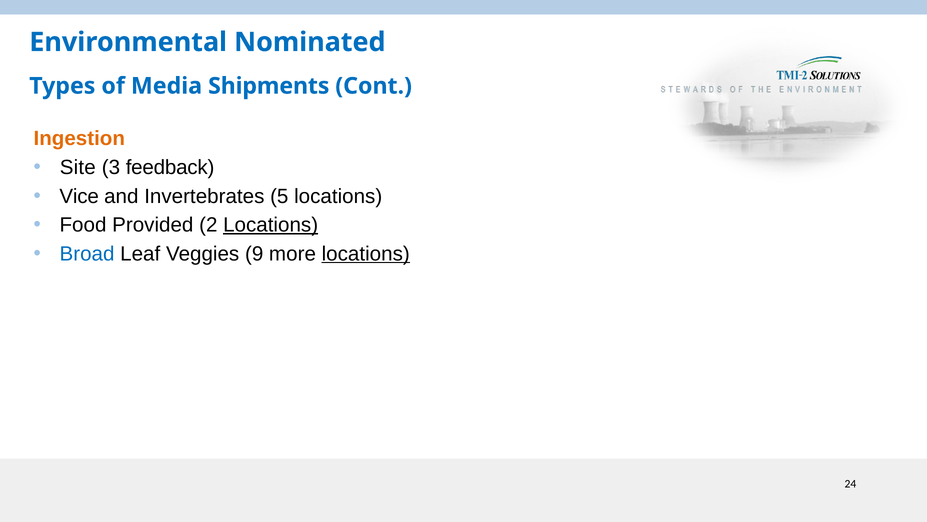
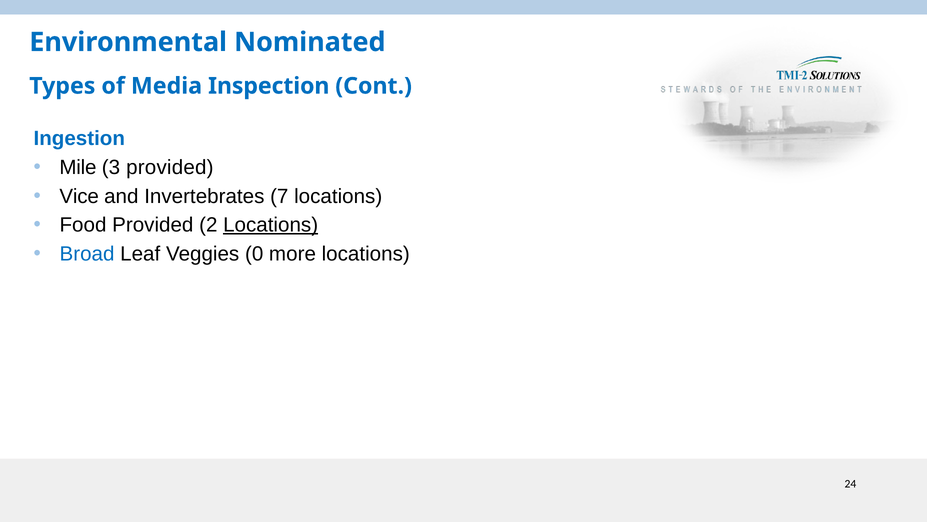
Shipments: Shipments -> Inspection (269, 86)
Ingestion colour: orange -> blue (79, 139)
Site: Site -> Mile (78, 167)
3 feedback: feedback -> provided (170, 167)
5: 5 -> 7 (279, 196)
9: 9 -> 0 (254, 253)
locations underline: present -> none (366, 253)
